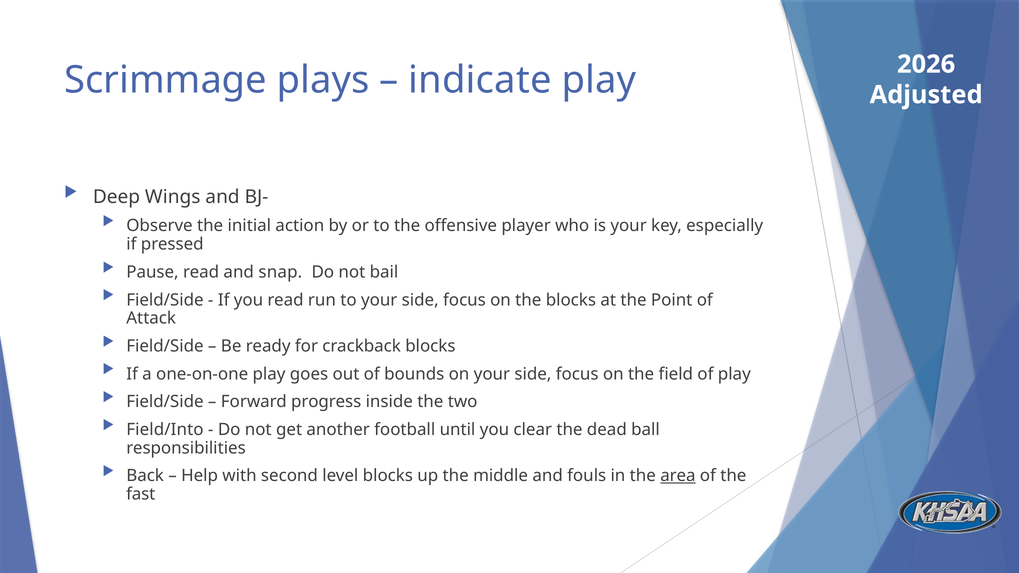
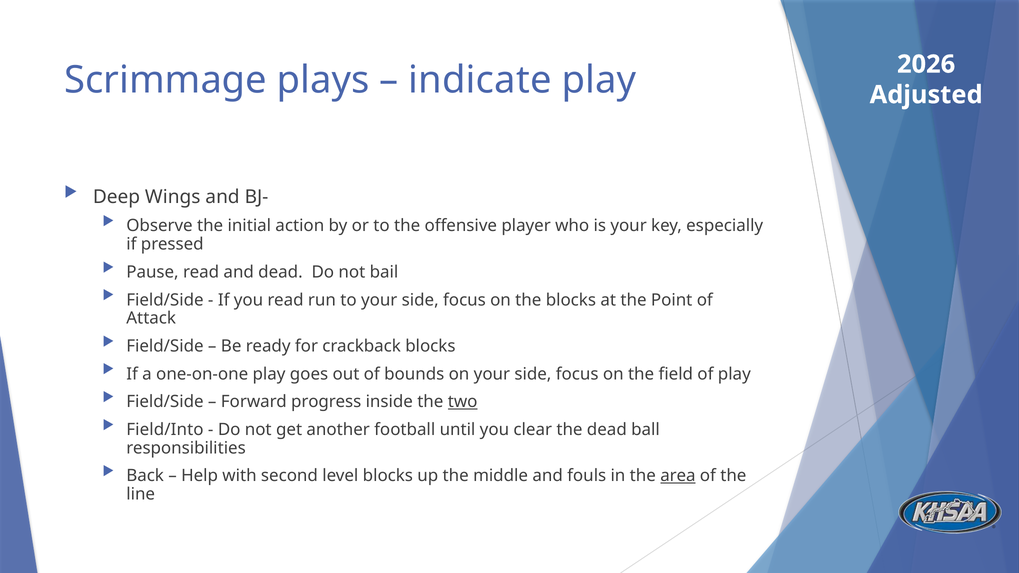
and snap: snap -> dead (280, 272)
two underline: none -> present (463, 402)
fast: fast -> line (141, 494)
